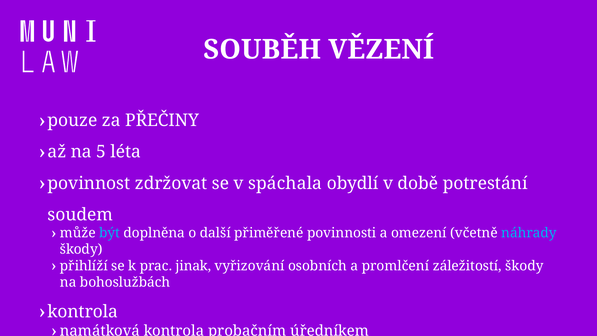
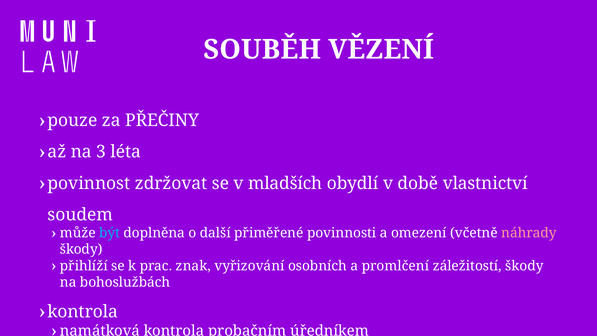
5: 5 -> 3 (101, 152)
spáchala: spáchala -> mladších (285, 183)
potrestání: potrestání -> vlastnictví (485, 183)
náhrady colour: light blue -> pink (529, 233)
jinak: jinak -> znak (193, 266)
